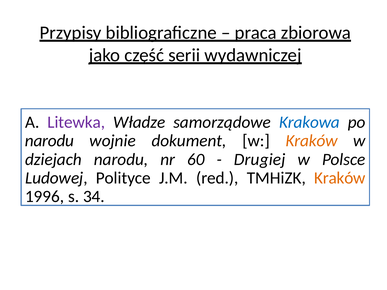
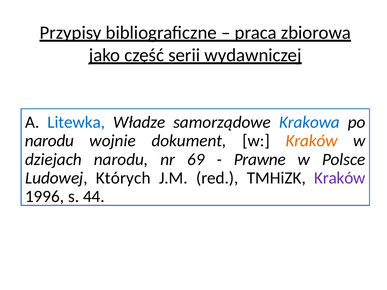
Litewka colour: purple -> blue (76, 122)
60: 60 -> 69 (196, 159)
Drugiej: Drugiej -> Prawne (260, 159)
Polityce: Polityce -> Których (123, 178)
Kraków colour: orange -> purple (340, 178)
34: 34 -> 44 (94, 197)
